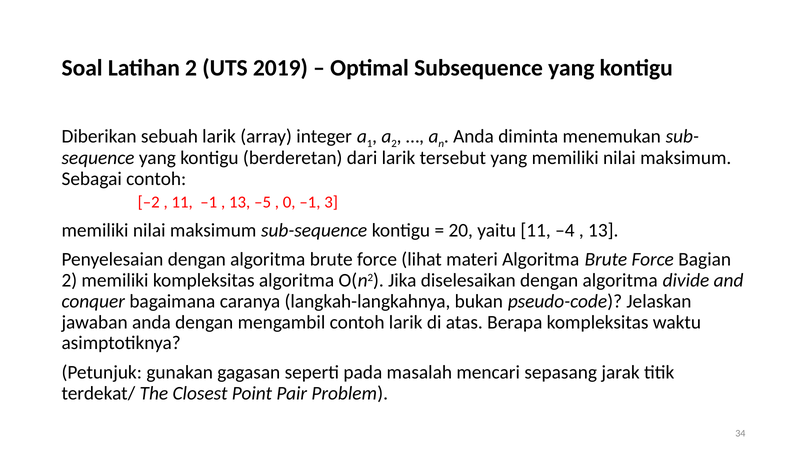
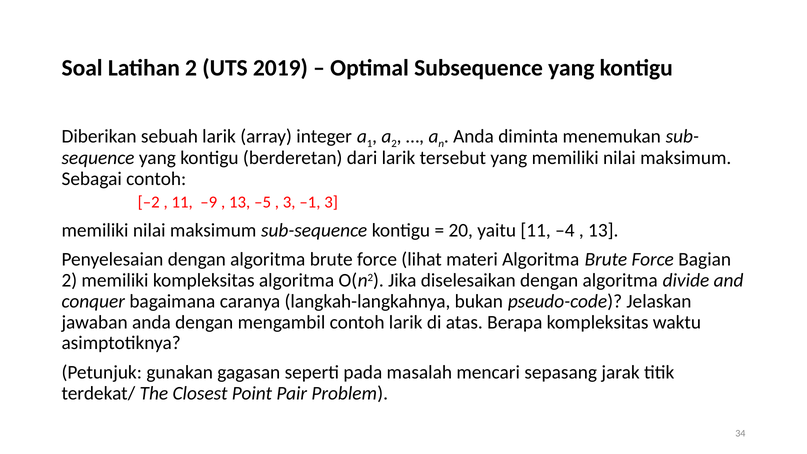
11 –1: –1 -> –9 (209, 202)
0: 0 -> 3 (289, 202)
